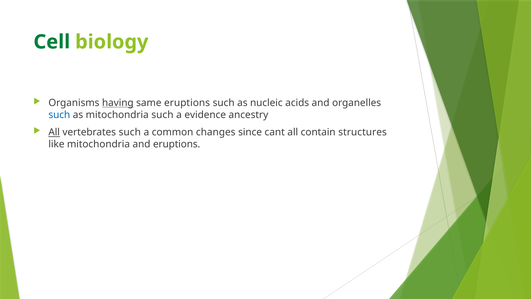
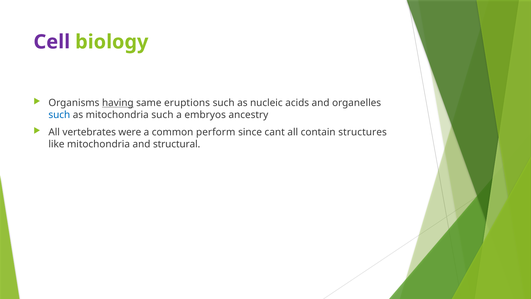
Cell colour: green -> purple (52, 42)
evidence: evidence -> embryos (205, 115)
All underline: present -> none (54, 132)
vertebrates such: such -> were (130, 132)
changes: changes -> perform (216, 132)
and eruptions: eruptions -> structural (177, 144)
